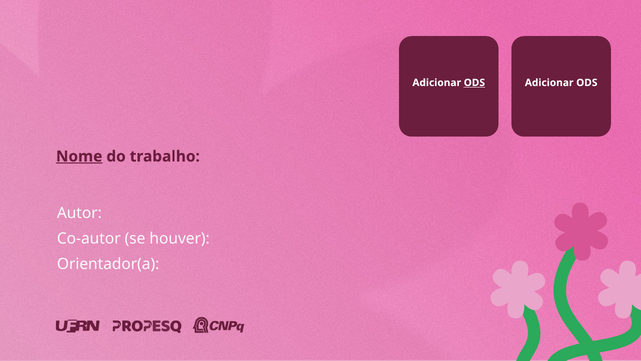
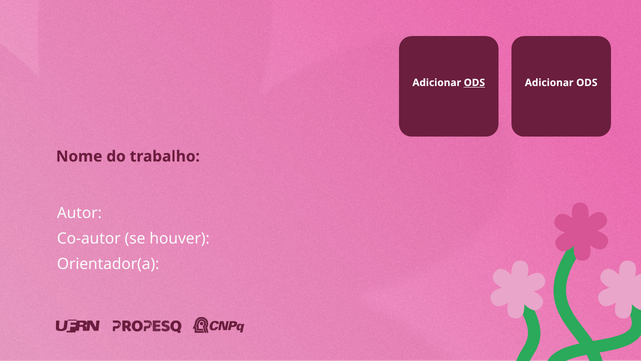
Nome underline: present -> none (79, 156)
